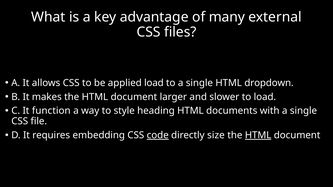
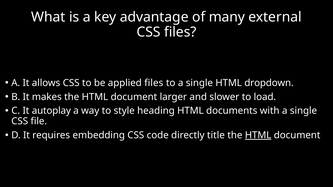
applied load: load -> files (154, 83)
function: function -> autoplay (51, 111)
code underline: present -> none (158, 135)
size: size -> title (216, 135)
